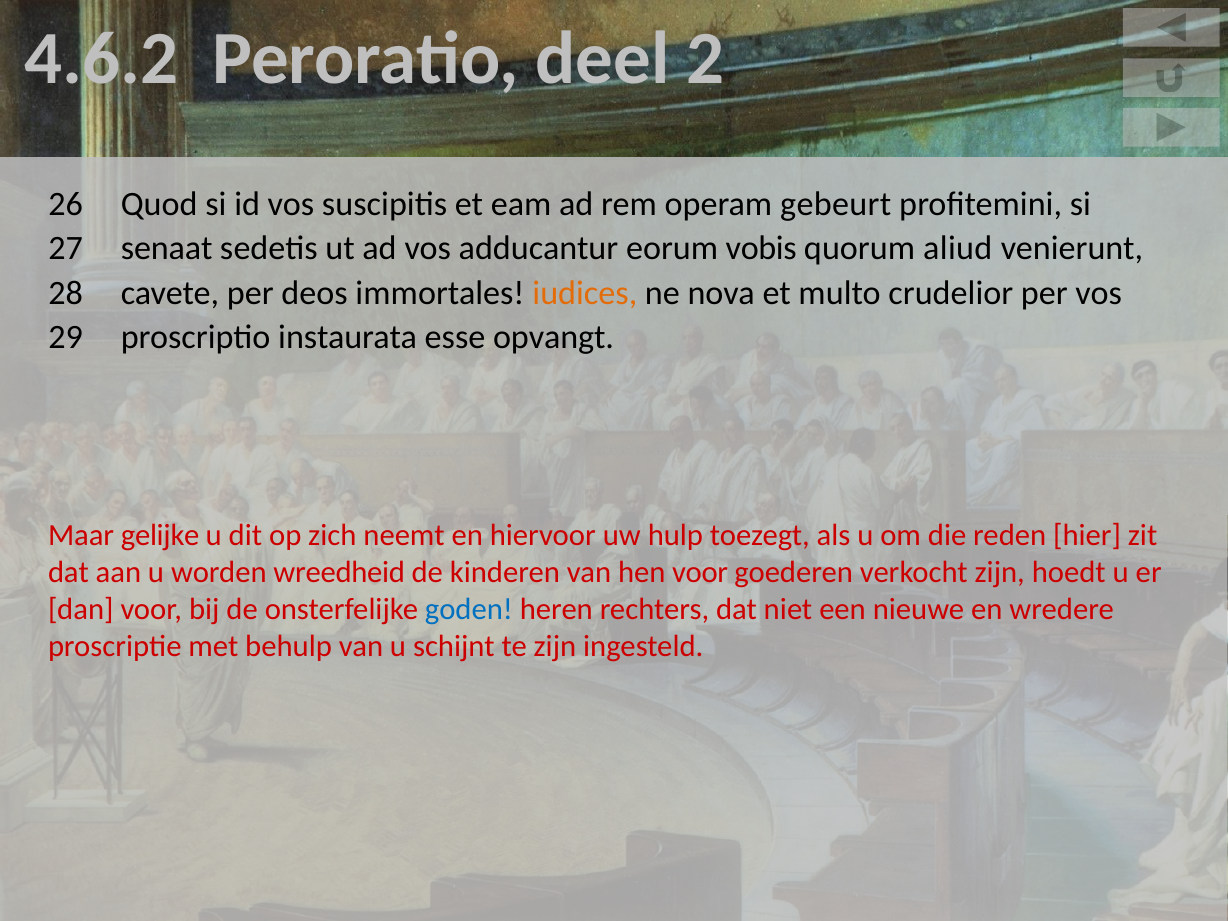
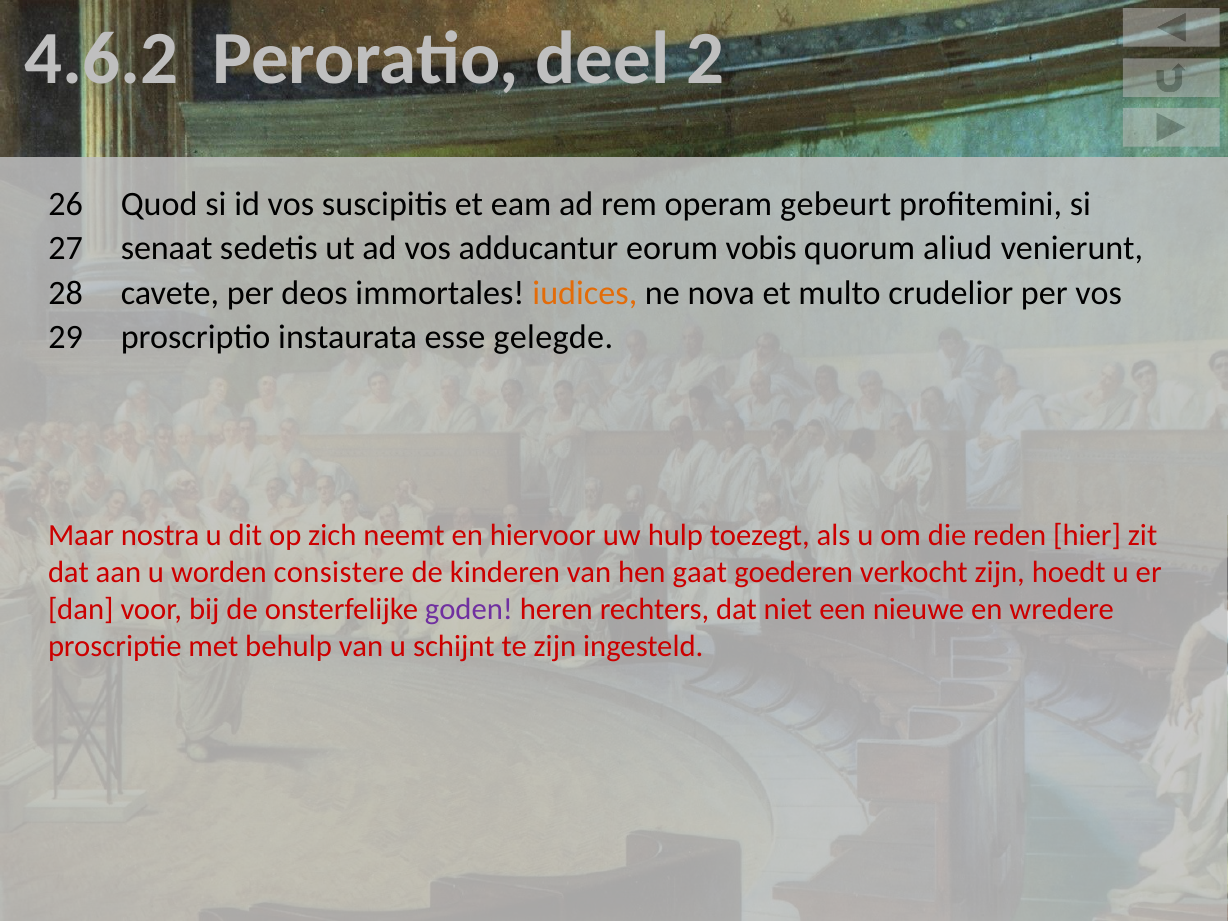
opvangt: opvangt -> gelegde (553, 337)
gelijke: gelijke -> nostra (160, 535)
wreedheid: wreedheid -> consistere (339, 572)
hen voor: voor -> gaat (700, 572)
goden colour: blue -> purple (469, 609)
